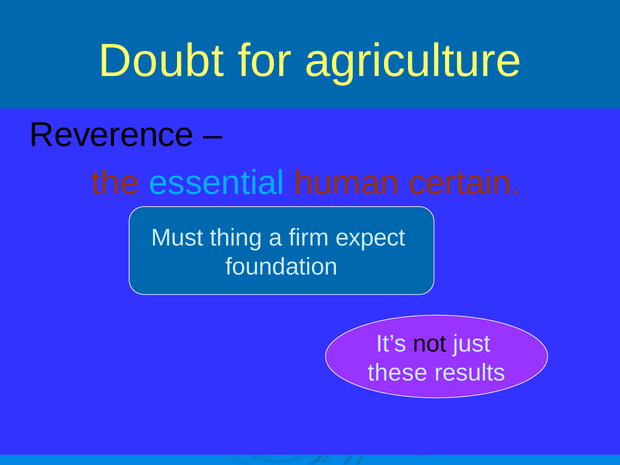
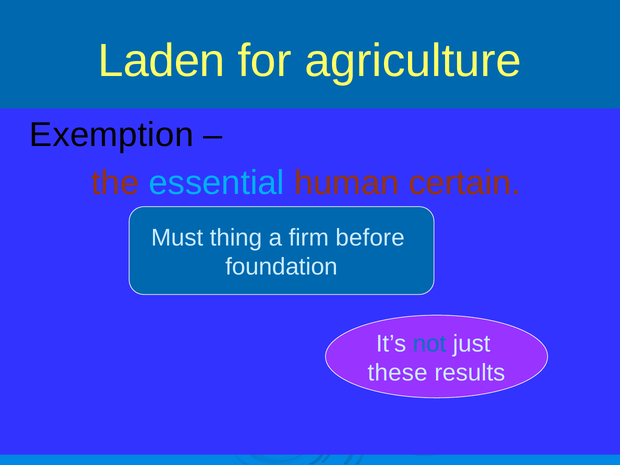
Doubt: Doubt -> Laden (162, 61)
Reverence: Reverence -> Exemption (112, 135)
expect: expect -> before (370, 238)
not colour: black -> blue (430, 344)
